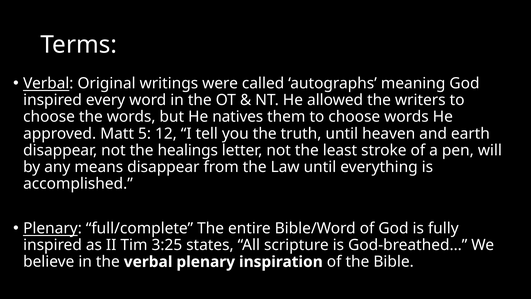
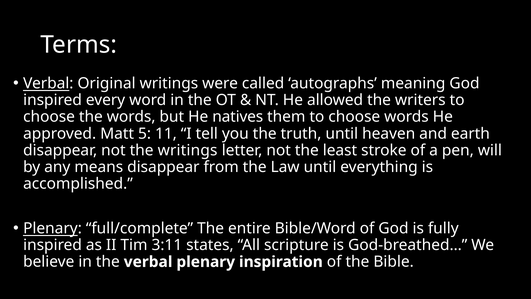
12: 12 -> 11 (166, 133)
the healings: healings -> writings (188, 150)
3:25: 3:25 -> 3:11 (167, 245)
